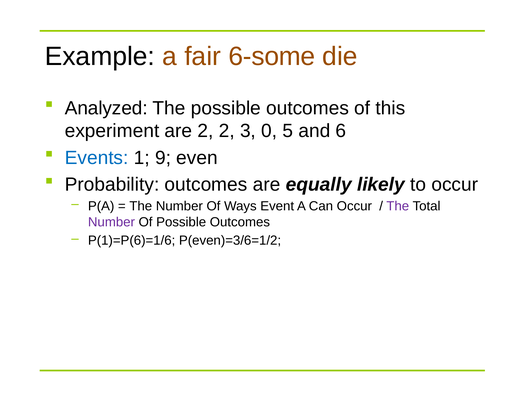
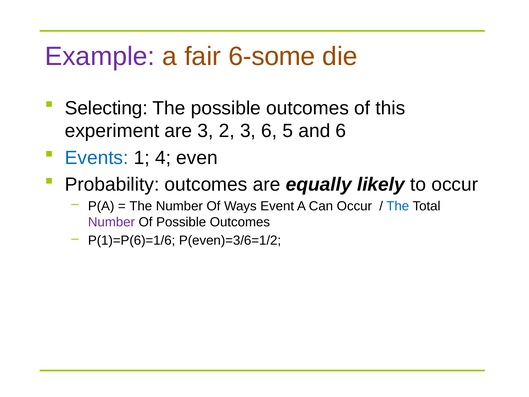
Example colour: black -> purple (100, 56)
Analyzed: Analyzed -> Selecting (106, 108)
are 2: 2 -> 3 (205, 131)
3 0: 0 -> 6 (269, 131)
9: 9 -> 4 (163, 158)
The colour: purple -> blue (398, 206)
